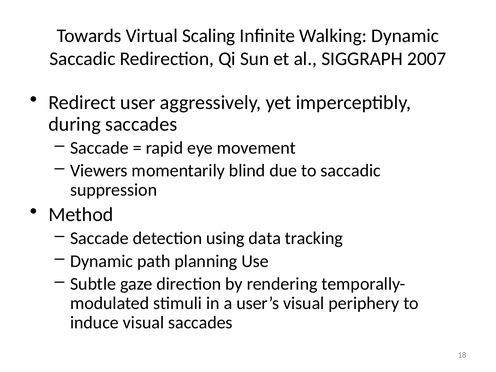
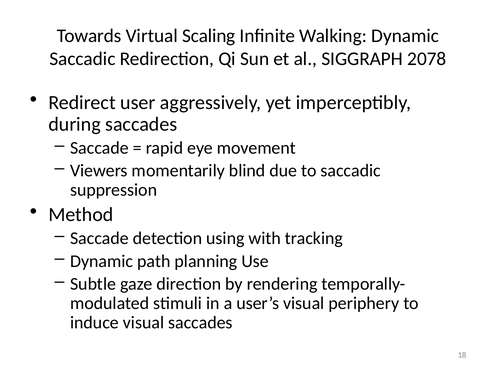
2007: 2007 -> 2078 (427, 59)
data: data -> with (265, 238)
